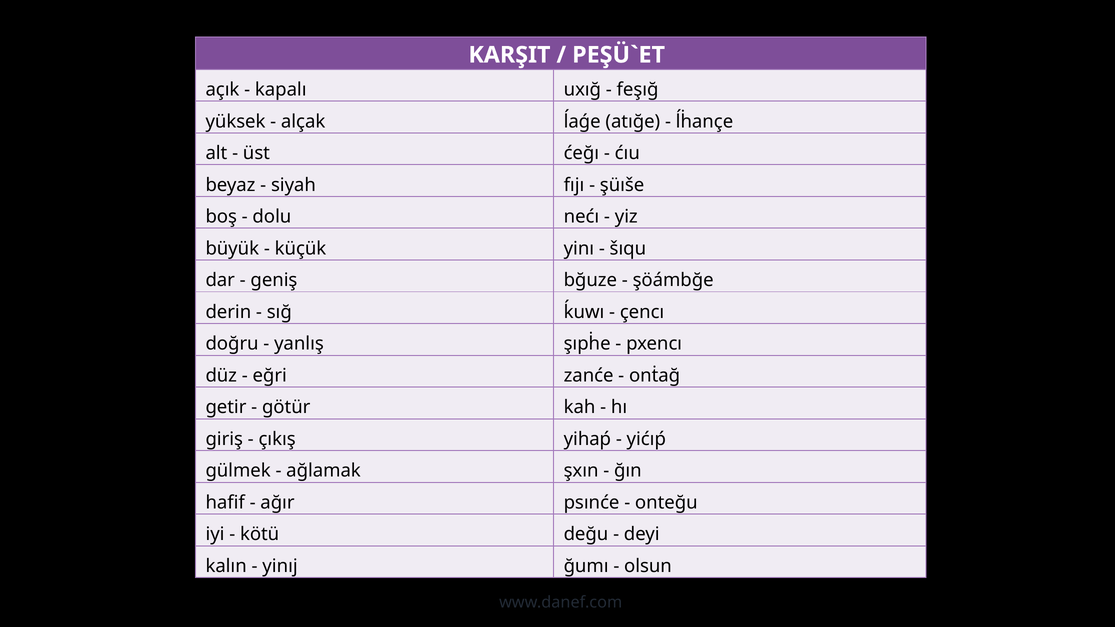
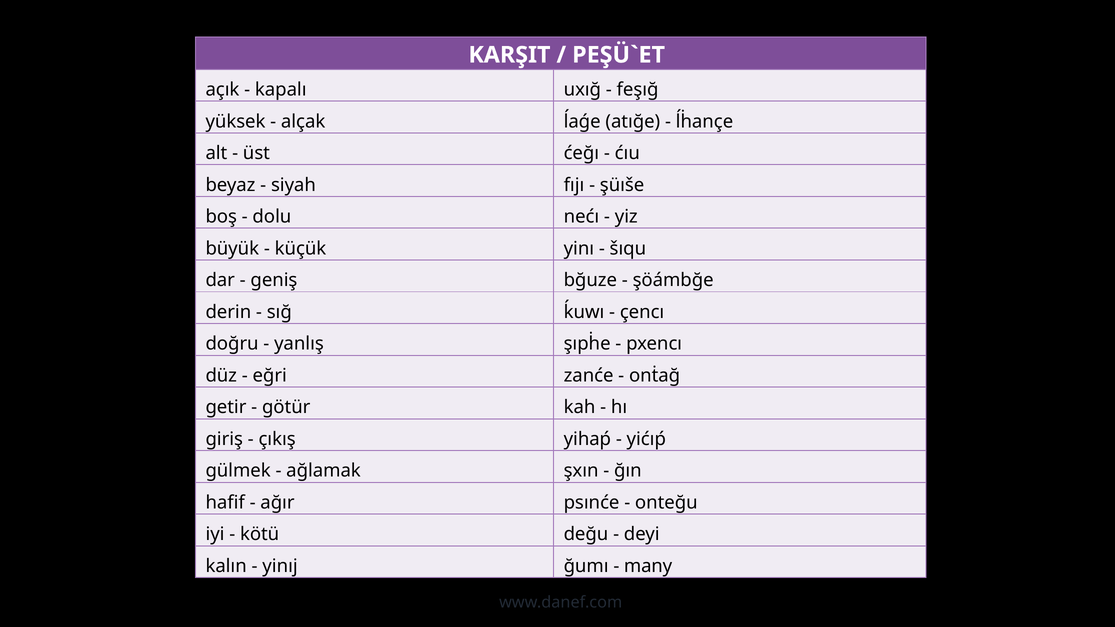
olsun: olsun -> many (648, 566)
